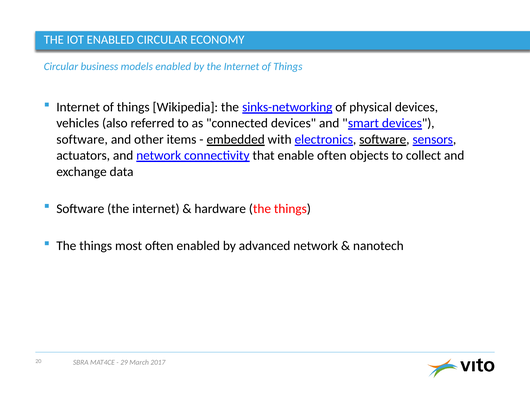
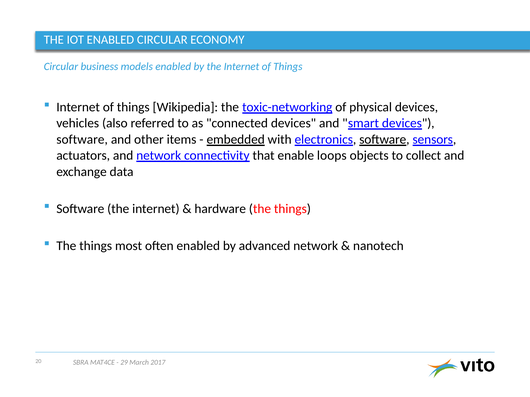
sinks-networking: sinks-networking -> toxic-networking (287, 107)
enable often: often -> loops (332, 156)
